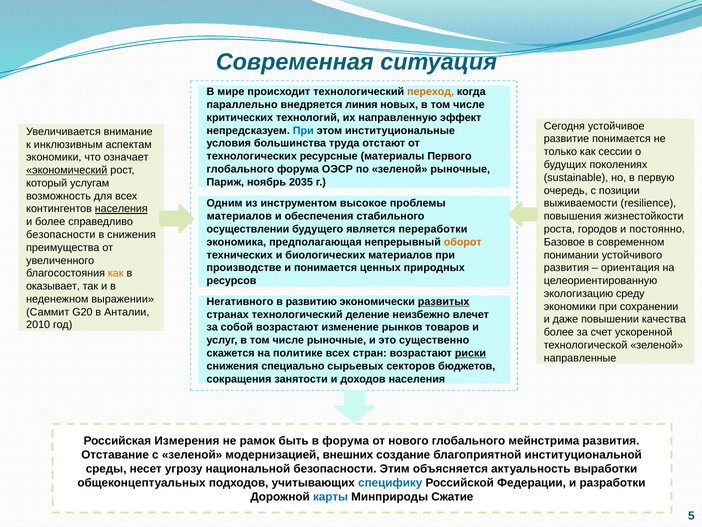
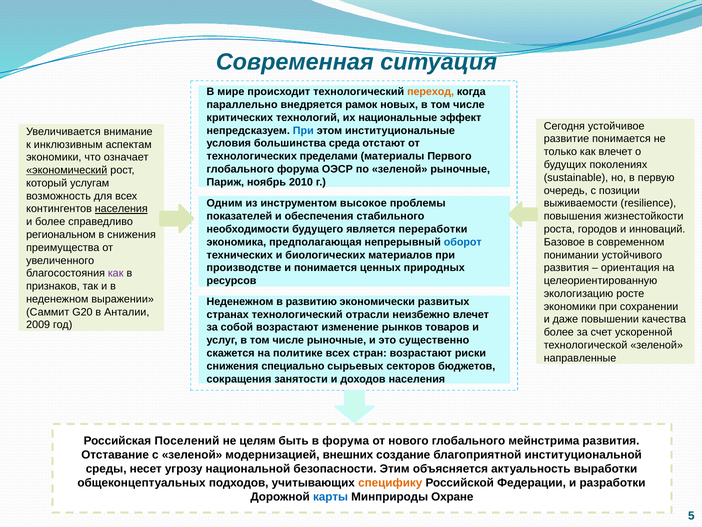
линия: линия -> рамок (361, 105)
направленную: направленную -> национальные (398, 117)
труда: труда -> среда (344, 143)
как сессии: сессии -> влечет (615, 152)
ресурсные: ресурсные -> пределами (329, 156)
2035: 2035 -> 2010 (301, 182)
материалов: материалов -> показателей (239, 216)
осуществлении: осуществлении -> необходимости (248, 229)
постоянно: постоянно -> инноваций (657, 229)
безопасности: безопасности -> региональном (61, 234)
оборот colour: orange -> blue (463, 242)
как colour: orange -> purple (116, 273)
оказывает: оказывает -> признаков (53, 286)
среду: среду -> росте (630, 293)
Негативного: Негативного -> Неденежном (240, 301)
развитых underline: present -> none (444, 301)
деление: деление -> отрасли (368, 314)
2010: 2010 -> 2009 (38, 325)
риски underline: present -> none (470, 353)
Измерения: Измерения -> Поселений (187, 441)
рамок: рамок -> целям (258, 441)
специфику colour: blue -> orange (390, 483)
Сжатие: Сжатие -> Охране (452, 497)
